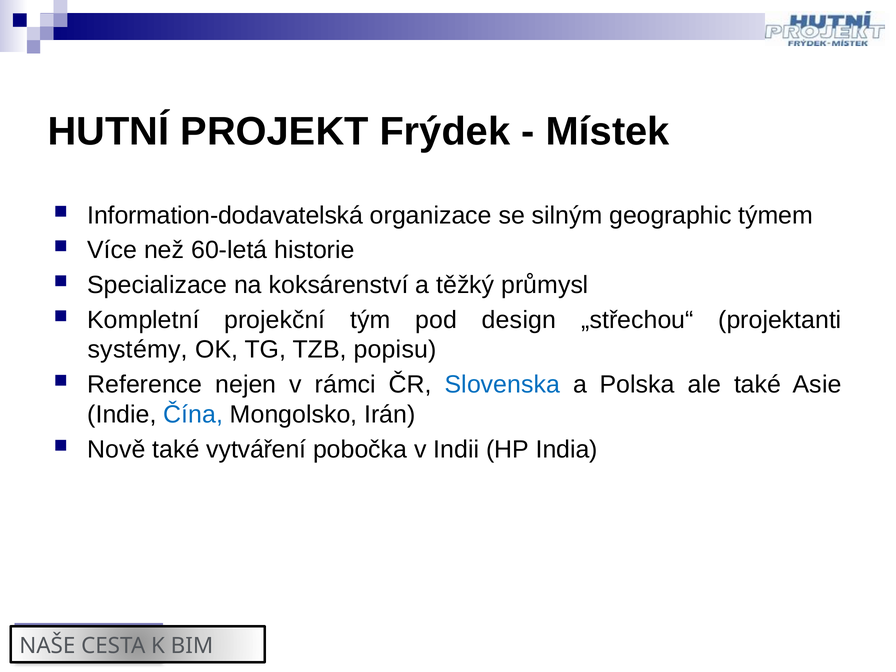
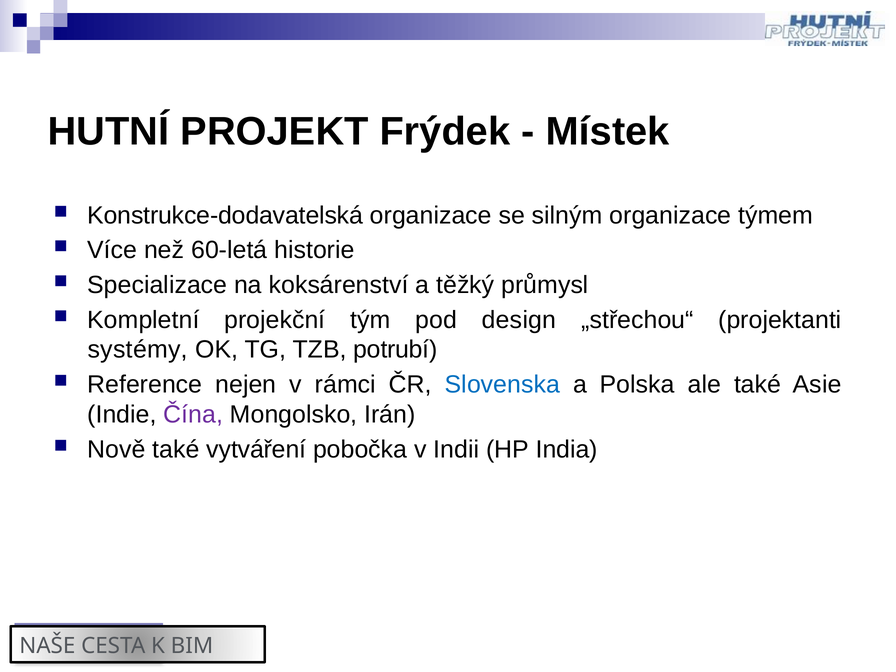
Information-dodavatelská: Information-dodavatelská -> Konstrukce-dodavatelská (225, 215)
silným geographic: geographic -> organizace (670, 215)
popisu: popisu -> potrubí (395, 350)
Čína colour: blue -> purple (193, 414)
